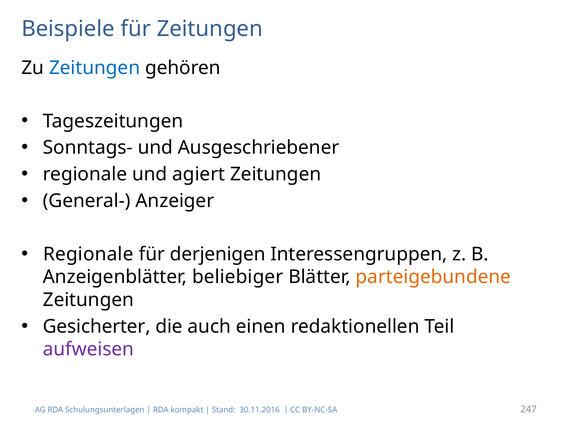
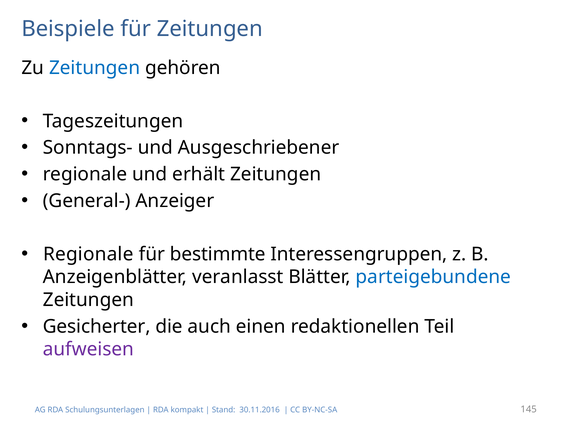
agiert: agiert -> erhält (199, 174)
derjenigen: derjenigen -> bestimmte (218, 254)
beliebiger: beliebiger -> veranlasst (238, 277)
parteigebundene colour: orange -> blue (433, 277)
247: 247 -> 145 (529, 409)
